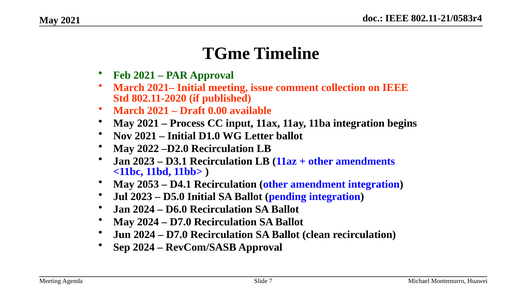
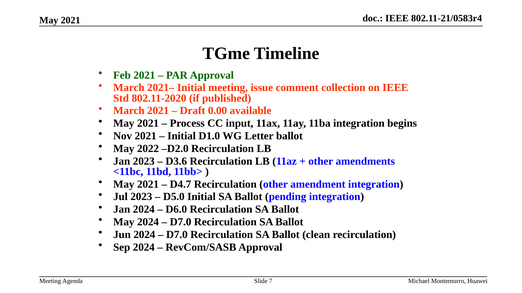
D3.1: D3.1 -> D3.6 (176, 161)
2053: 2053 -> 2021 (148, 185)
D4.1: D4.1 -> D4.7 (181, 185)
